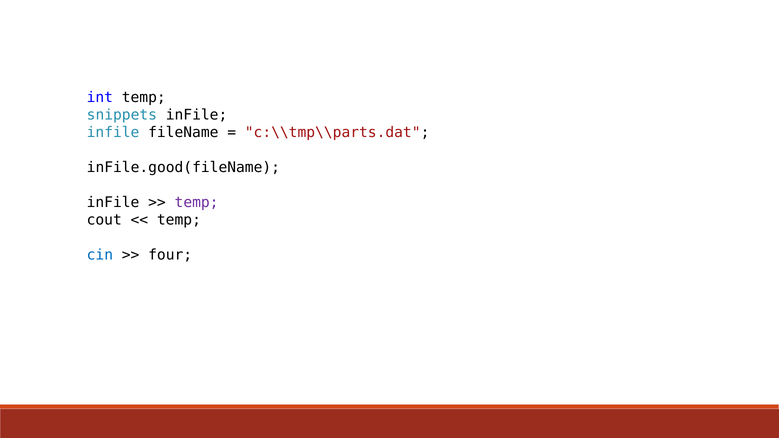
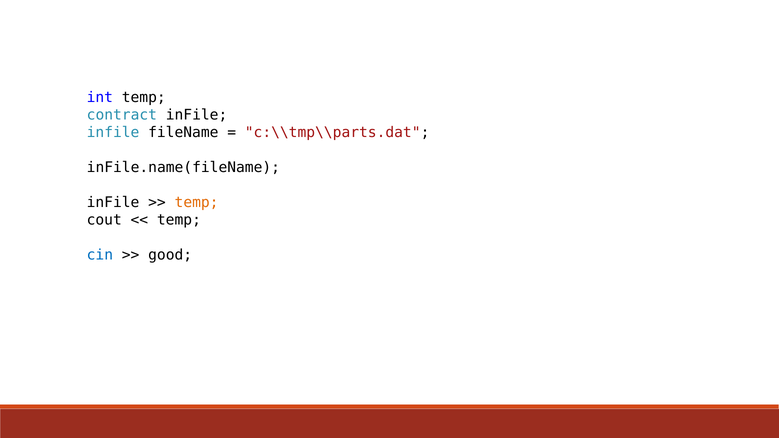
snippets: snippets -> contract (122, 115)
inFile.good(fileName: inFile.good(fileName -> inFile.name(fileName (183, 167)
temp colour: purple -> orange (197, 202)
four: four -> good (170, 255)
